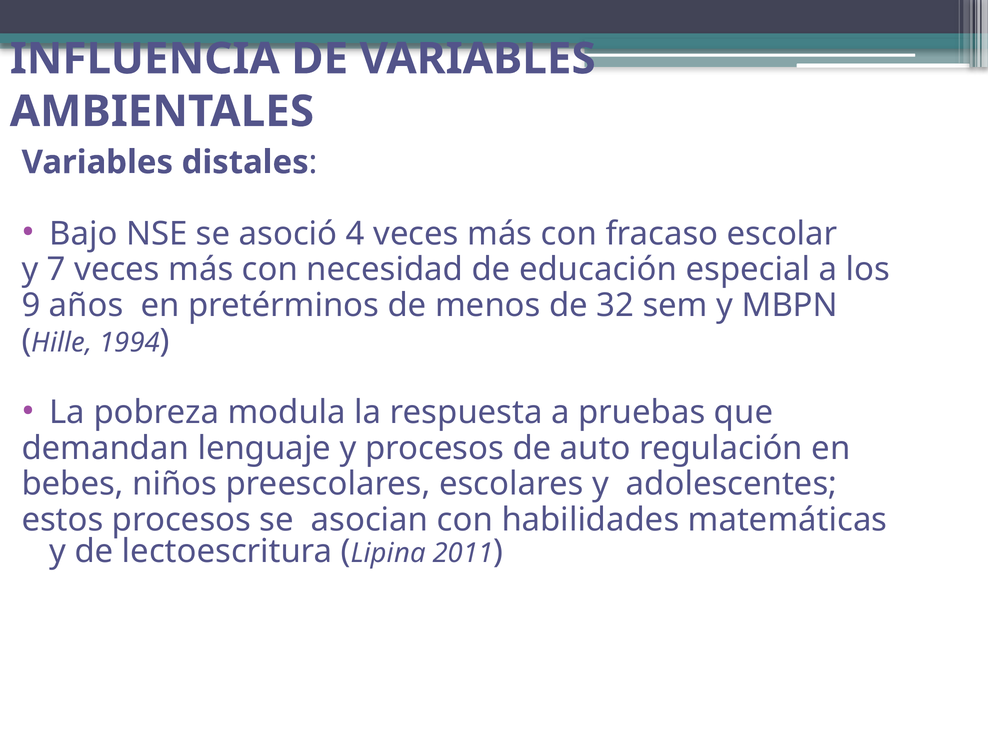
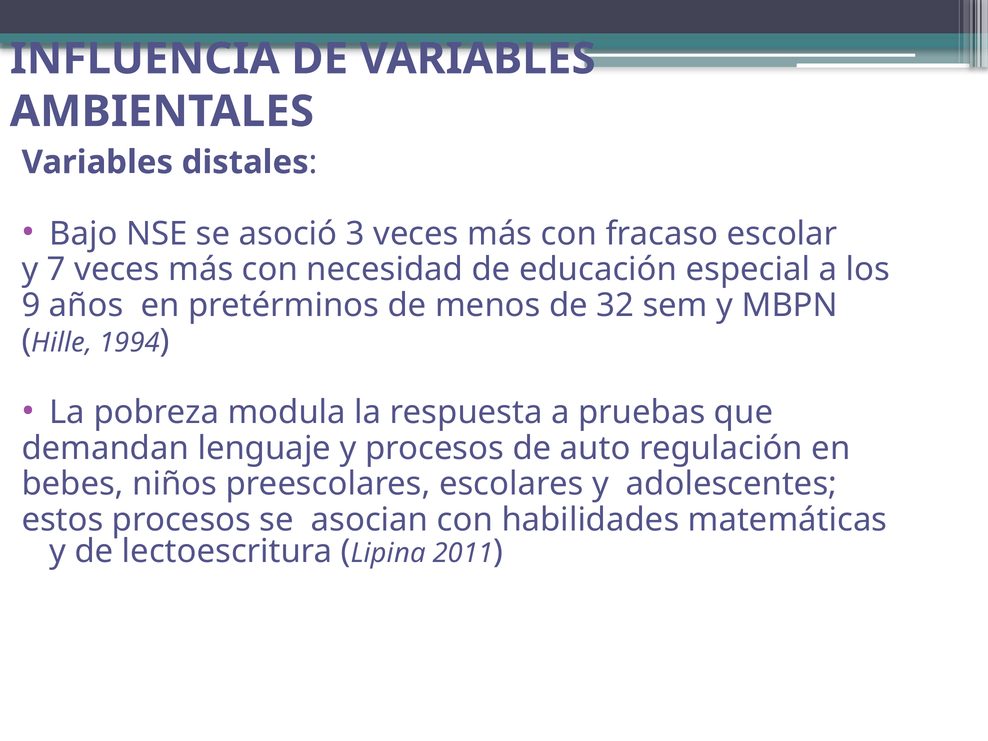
4: 4 -> 3 (355, 234)
